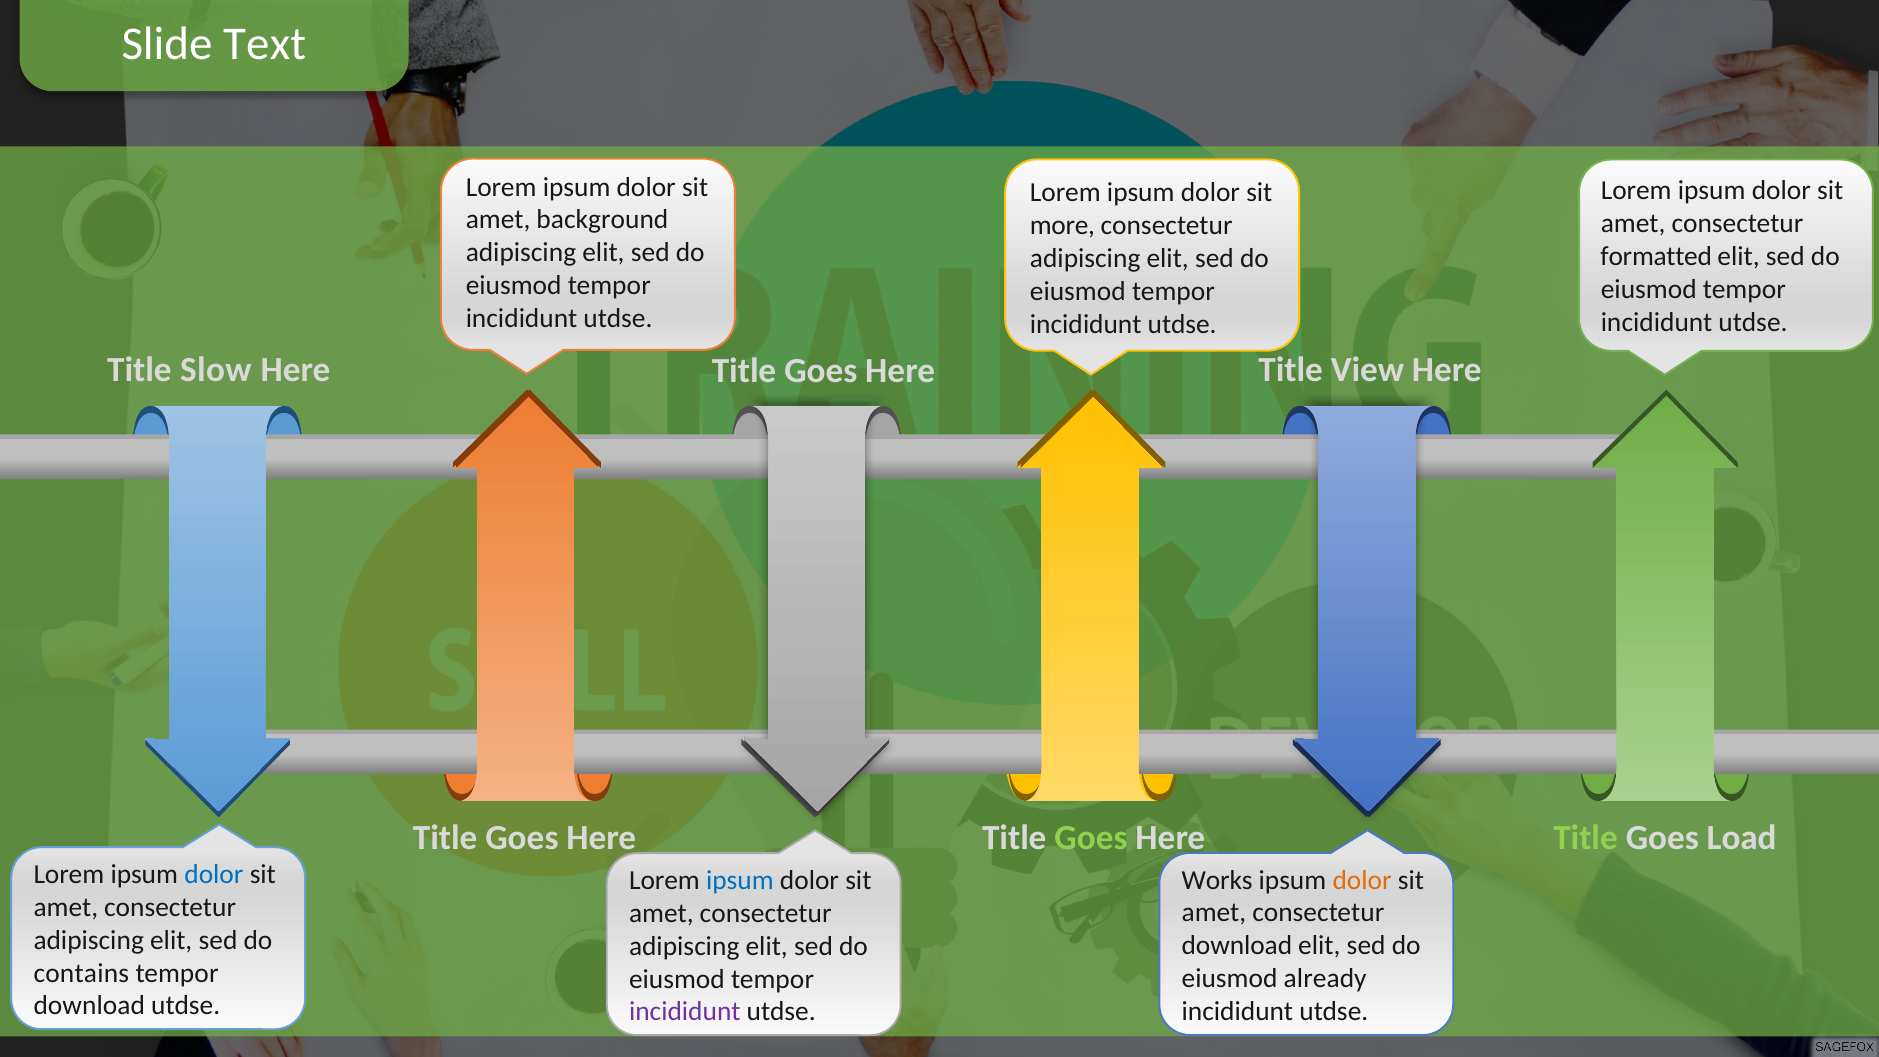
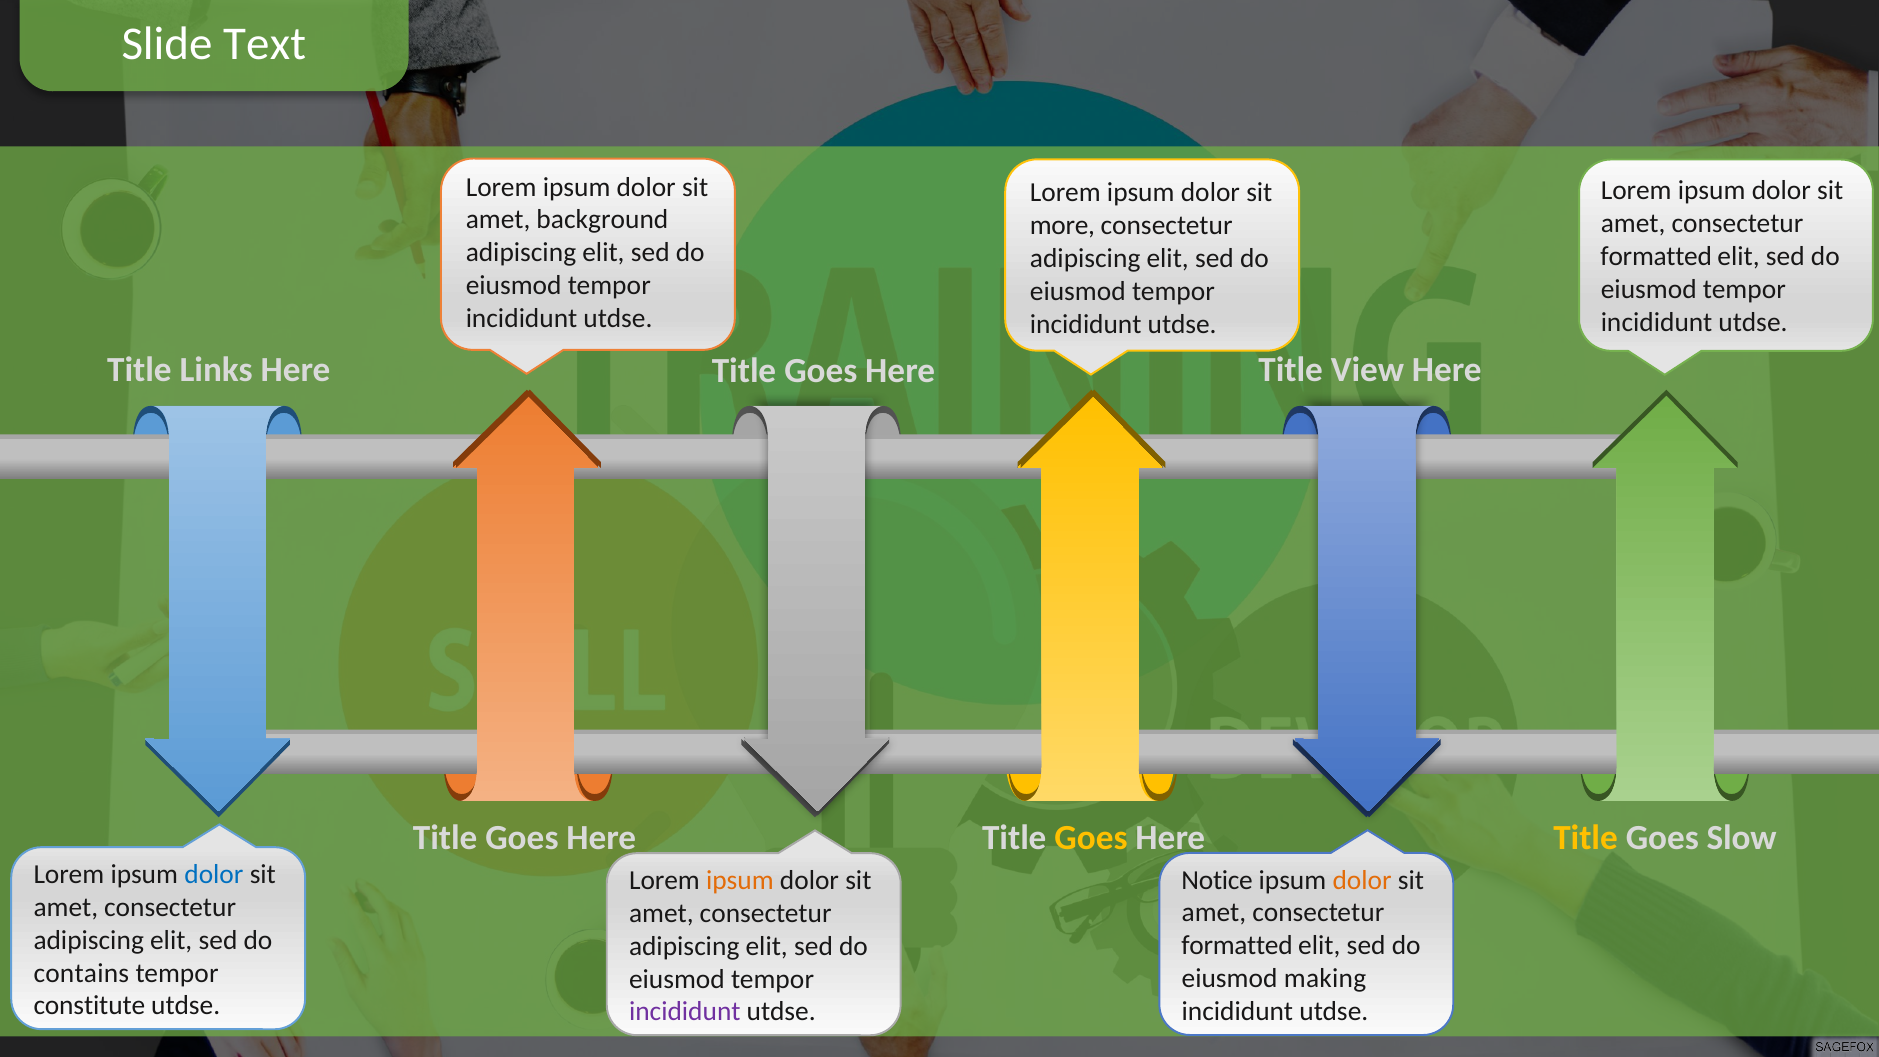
Slow: Slow -> Links (216, 370)
Goes colour: light green -> yellow (1091, 838)
Title colour: light green -> yellow (1586, 838)
Load: Load -> Slow (1742, 838)
Works: Works -> Notice (1217, 880)
ipsum colour: blue -> orange (740, 880)
download: download -> formatted (1237, 946)
already: already -> making (1325, 979)
download: download -> constitute (89, 1006)
